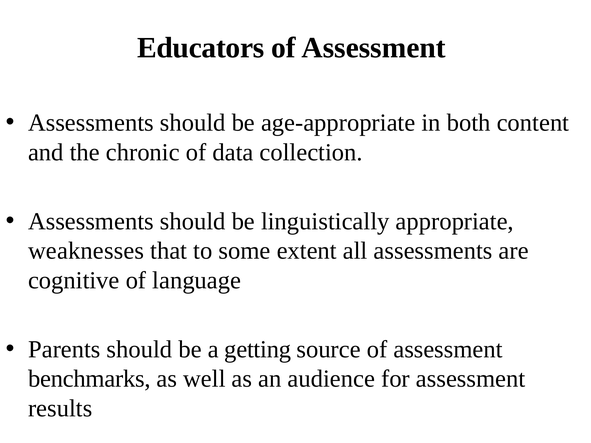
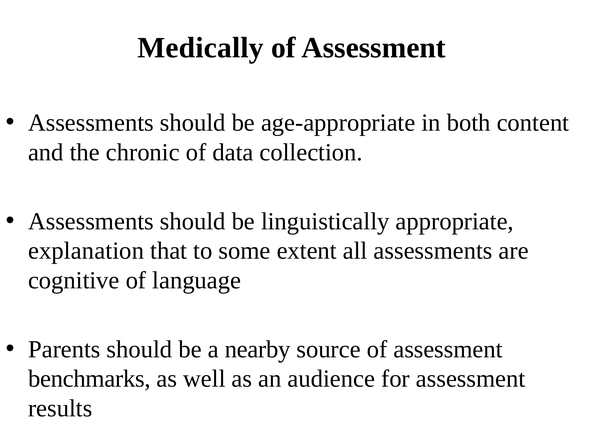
Educators: Educators -> Medically (201, 48)
weaknesses: weaknesses -> explanation (86, 251)
getting: getting -> nearby (258, 349)
